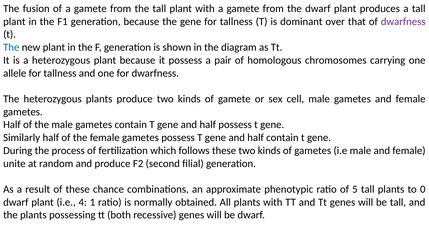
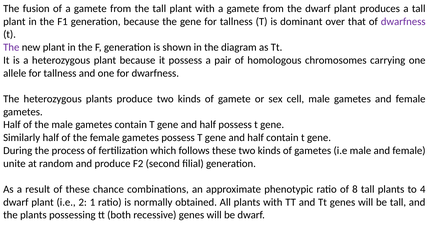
The colour: blue -> purple (11, 47)
5: 5 -> 8 (355, 189)
0: 0 -> 4 (423, 189)
4: 4 -> 2 (83, 202)
